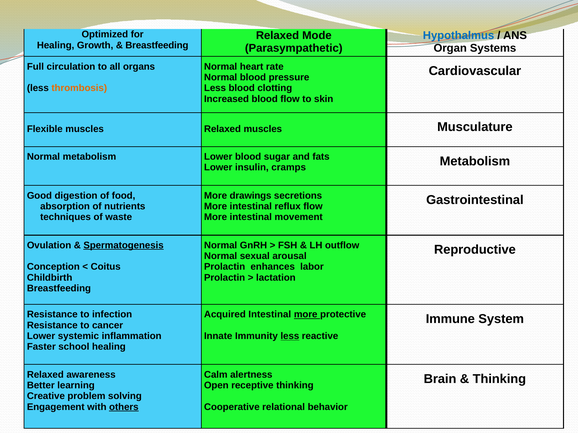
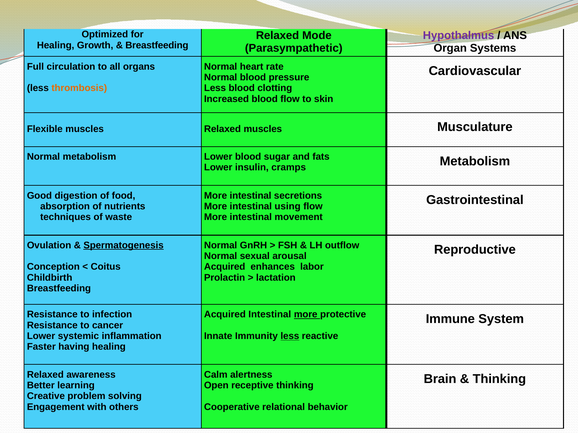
Hypothalmus colour: blue -> purple (459, 35)
drawings: drawings -> intestinal (251, 196)
reflux: reflux -> using (288, 207)
Prolactin: Prolactin -> Acquired (225, 267)
school: school -> having (74, 347)
others underline: present -> none (124, 407)
